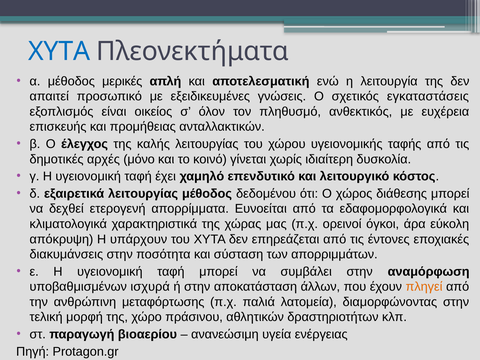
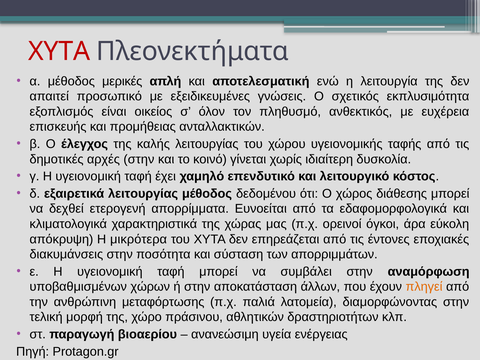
ΧΥΤΑ colour: blue -> red (59, 51)
εγκαταστάσεις: εγκαταστάσεις -> εκπλυσιμότητα (428, 96)
αρχές μόνο: μόνο -> στην (139, 159)
υπάρχουν: υπάρχουν -> μικρότερα (139, 239)
ισχυρά: ισχυρά -> χώρων (150, 287)
